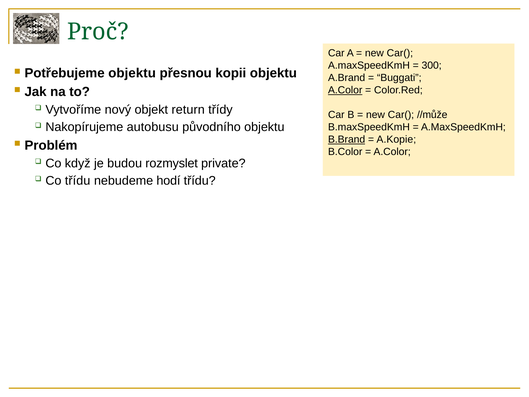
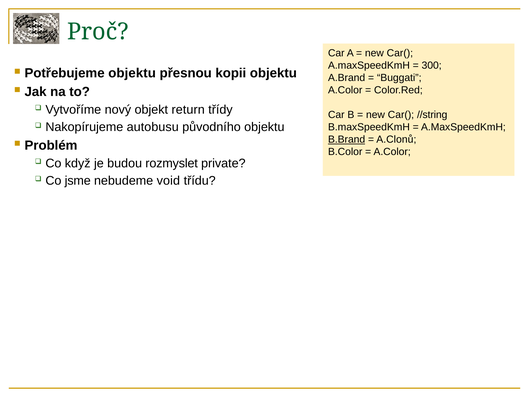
A.Color underline: present -> none (345, 90)
//může: //může -> //string (432, 115)
A.Kopie: A.Kopie -> A.Clonů (396, 139)
Co třídu: třídu -> jsme (78, 181)
hodí: hodí -> void (168, 181)
